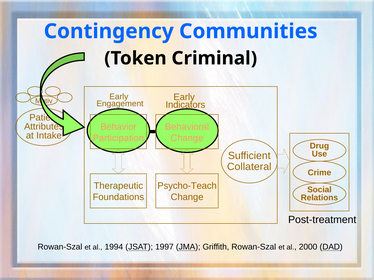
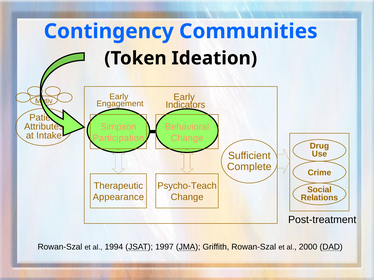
Criminal: Criminal -> Ideation (214, 58)
Behavior: Behavior -> Simpson (118, 127)
Collateral: Collateral -> Complete (249, 167)
Foundations: Foundations -> Appearance (118, 197)
